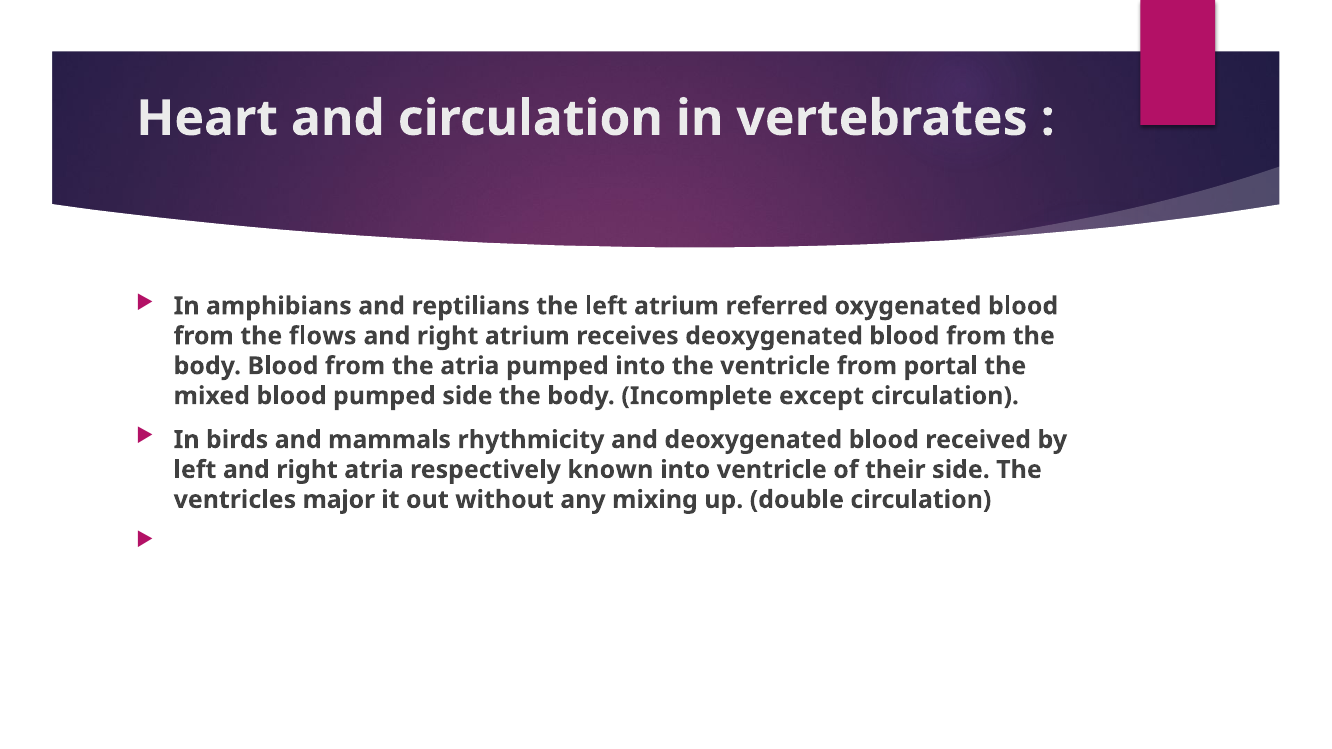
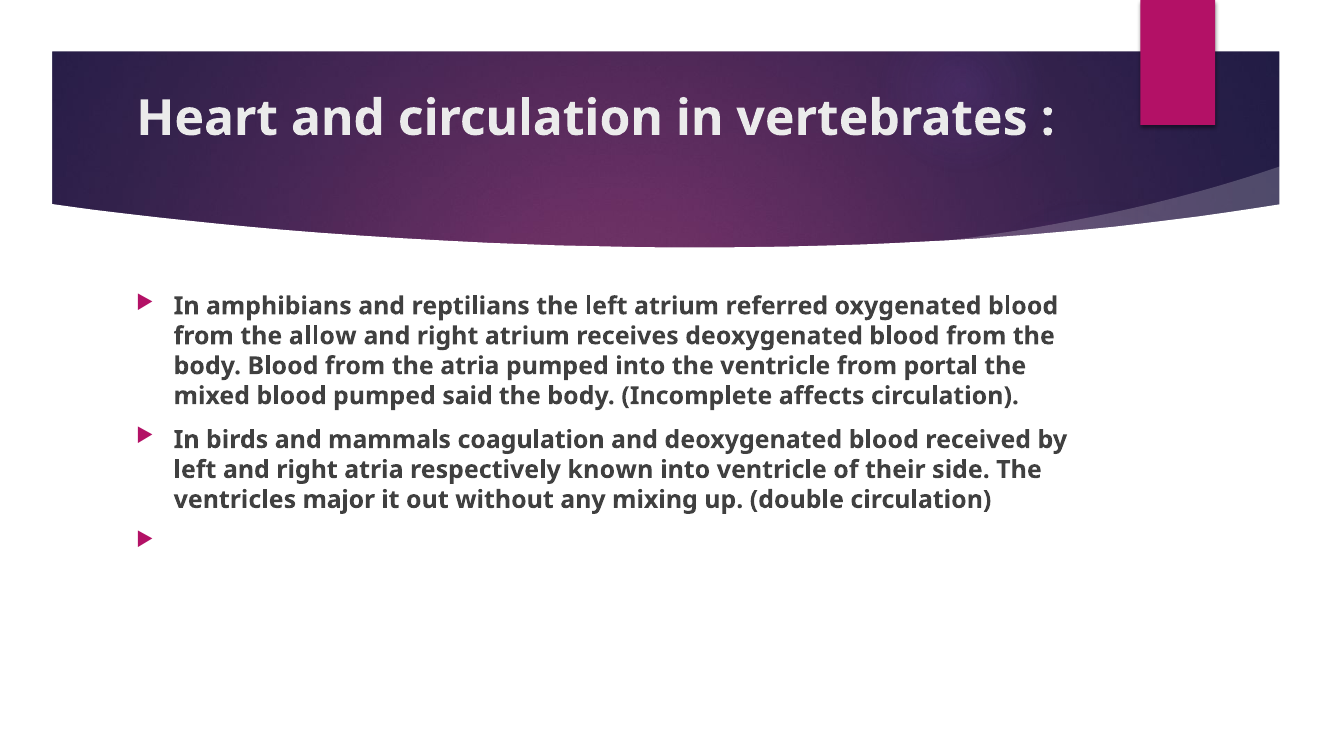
flows: flows -> allow (323, 336)
pumped side: side -> said (467, 396)
except: except -> affects (822, 396)
rhythmicity: rhythmicity -> coagulation (531, 440)
